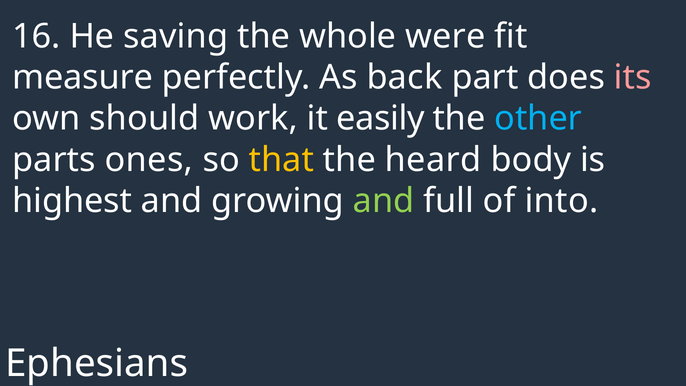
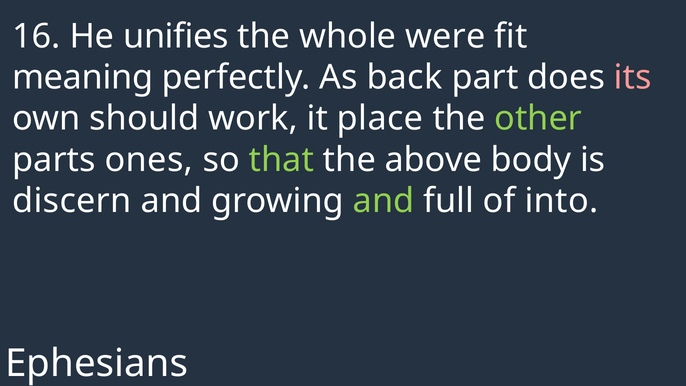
saving: saving -> unifies (176, 36)
measure: measure -> meaning (83, 77)
easily: easily -> place (380, 119)
other colour: light blue -> light green (538, 119)
that colour: yellow -> light green (281, 160)
heard: heard -> above (433, 160)
highest: highest -> discern (72, 201)
